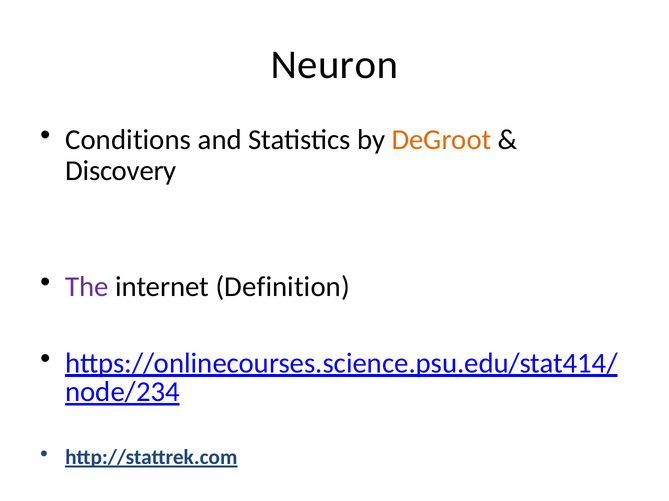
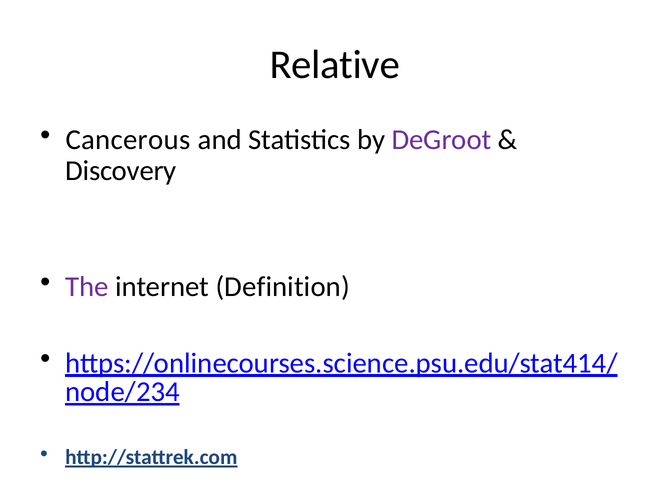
Neuron: Neuron -> Relative (335, 65)
Conditions: Conditions -> Cancerous (128, 140)
DeGroot colour: orange -> purple (441, 140)
